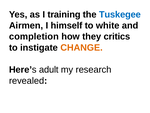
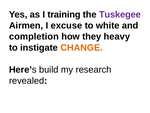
Tuskegee colour: blue -> purple (120, 14)
himself: himself -> excuse (66, 25)
critics: critics -> heavy (117, 36)
adult: adult -> build (49, 69)
